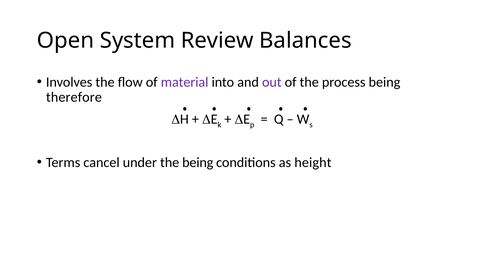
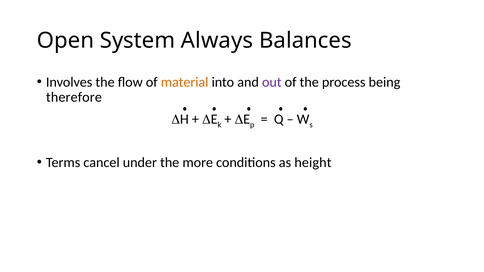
Review: Review -> Always (217, 41)
material colour: purple -> orange (185, 82)
the being: being -> more (198, 163)
